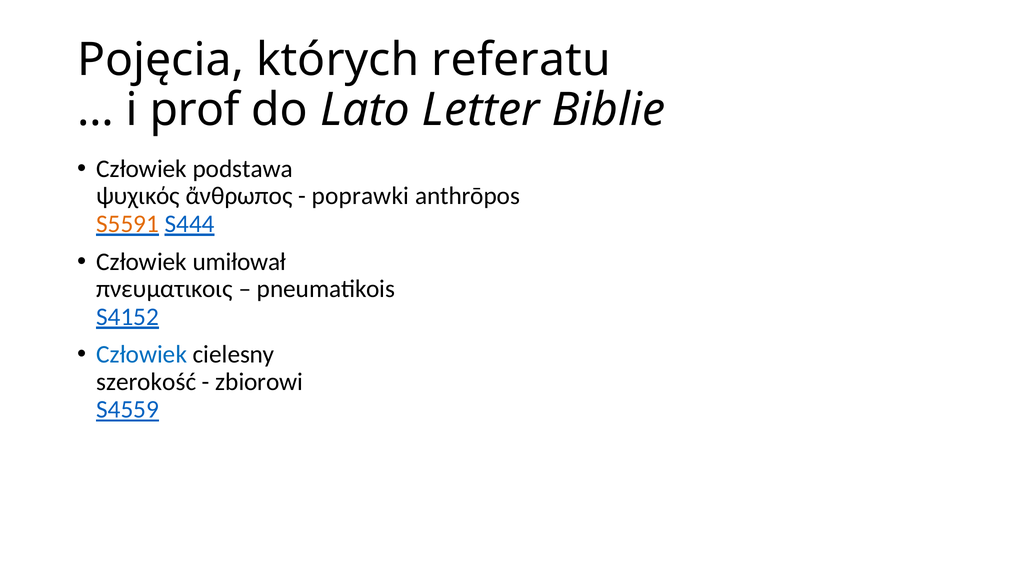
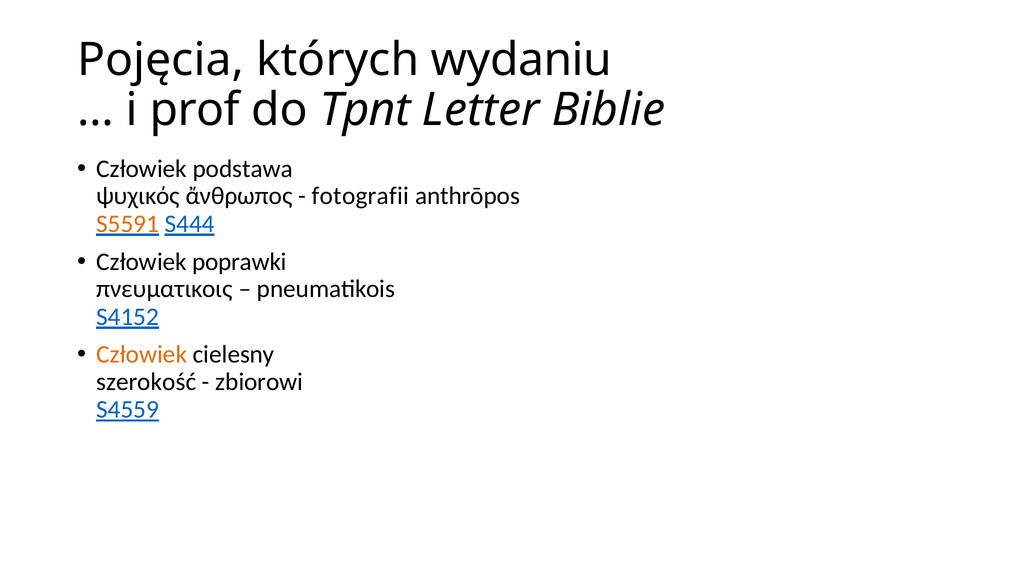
referatu: referatu -> wydaniu (521, 60)
Lato: Lato -> Tpnt (365, 110)
poprawki: poprawki -> fotografii (360, 196)
umiłował: umiłował -> poprawki (239, 262)
Człowiek colour: blue -> orange (142, 355)
